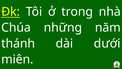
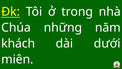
thánh: thánh -> khách (18, 43)
